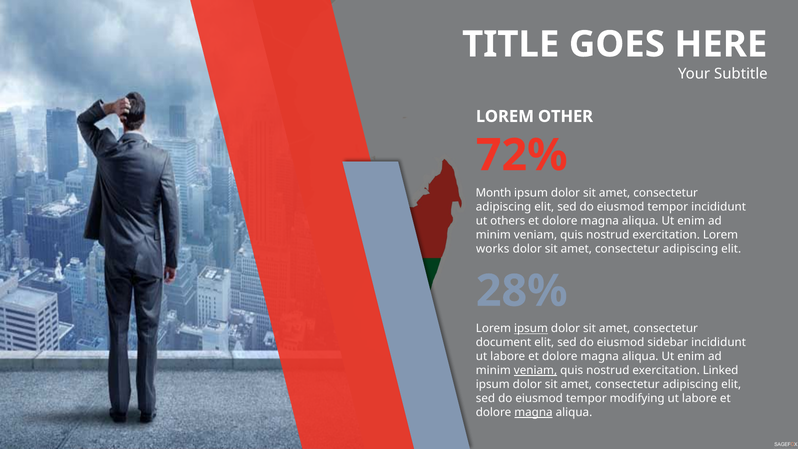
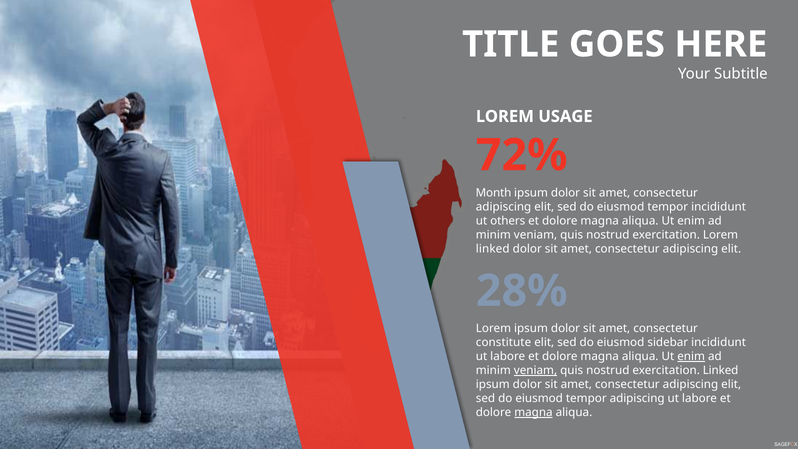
OTHER: OTHER -> USAGE (565, 116)
works: works -> linked (493, 249)
ipsum underline: present -> none (531, 329)
document: document -> constitute (504, 343)
enim underline: none -> present (691, 356)
tempor modifying: modifying -> adipiscing (637, 398)
